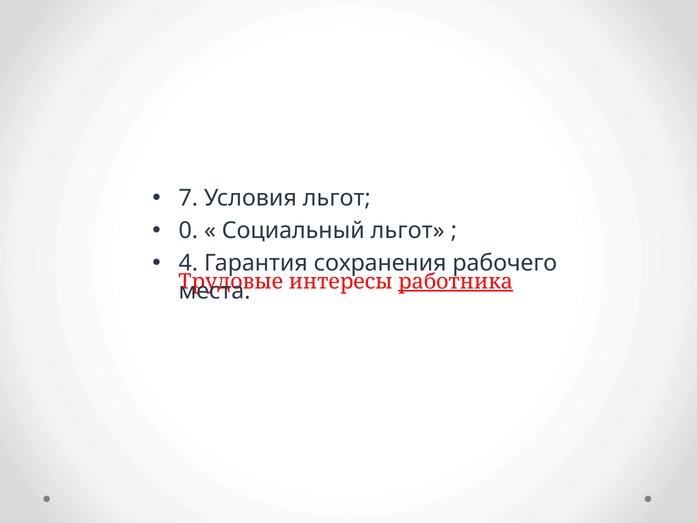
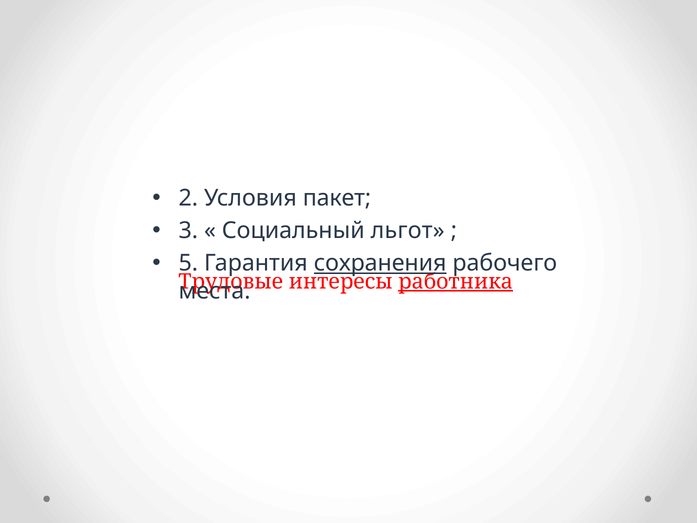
7: 7 -> 2 (188, 198)
Условия льгот: льгот -> пакет (337, 198)
0: 0 -> 3 (188, 231)
4: 4 -> 5 (188, 263)
сохранения underline: none -> present (380, 263)
